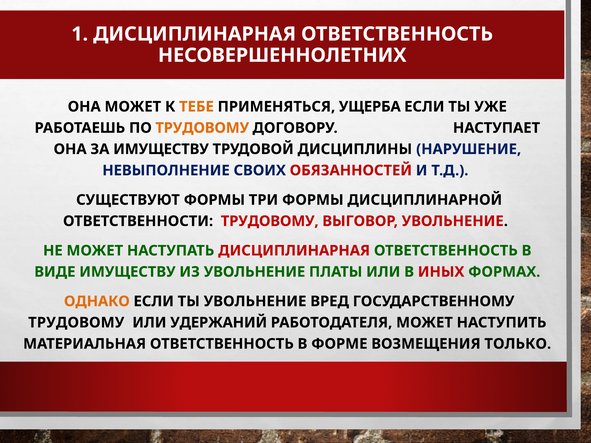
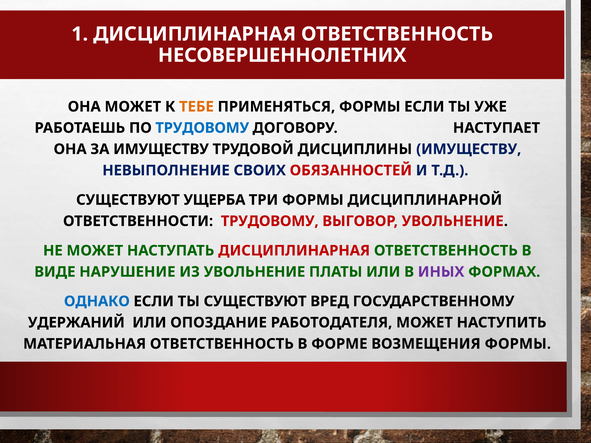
ПРИМЕНЯТЬСЯ УЩЕРБА: УЩЕРБА -> ФОРМЫ (370, 107)
ТРУДОВОМУ colour: orange -> blue (202, 128)
ДИСЦИПЛИНЫ НАРУШЕНИЕ: НАРУШЕНИЕ -> ИМУЩЕСТВУ (469, 149)
СУЩЕСТВУЮТ ФОРМЫ: ФОРМЫ -> УЩЕРБА (214, 200)
ВИДЕ ИМУЩЕСТВУ: ИМУЩЕСТВУ -> НАРУШЕНИЕ (127, 272)
ИНЫХ colour: red -> purple (441, 272)
ОДНАКО colour: orange -> blue (97, 301)
ТЫ УВОЛЬНЕНИЕ: УВОЛЬНЕНИЕ -> СУЩЕСТВУЮТ (255, 301)
ТРУДОВОМУ: ТРУДОВОМУ -> УДЕРЖАНИЙ (76, 323)
УДЕРЖАНИЙ: УДЕРЖАНИЙ -> ОПОЗДАНИЕ (219, 323)
ВОЗМЕЩЕНИЯ ТОЛЬКО: ТОЛЬКО -> ФОРМЫ (518, 344)
